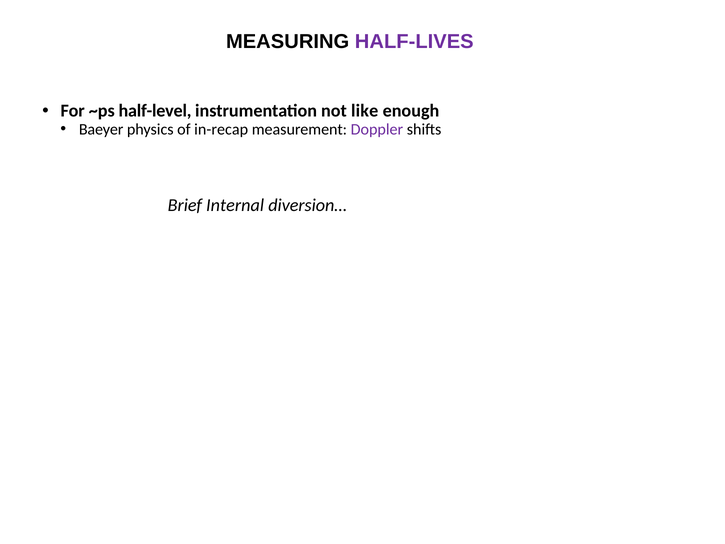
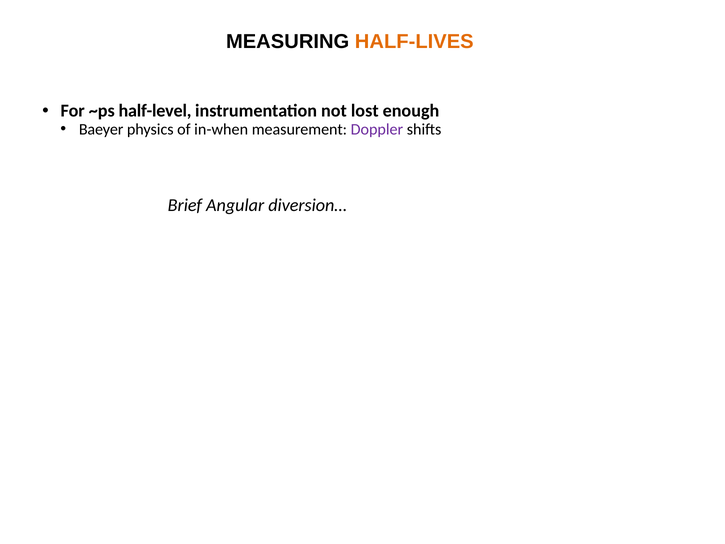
HALF-LIVES colour: purple -> orange (414, 42)
like: like -> lost (365, 111)
in-recap: in-recap -> in-when (221, 129)
Internal: Internal -> Angular (235, 205)
